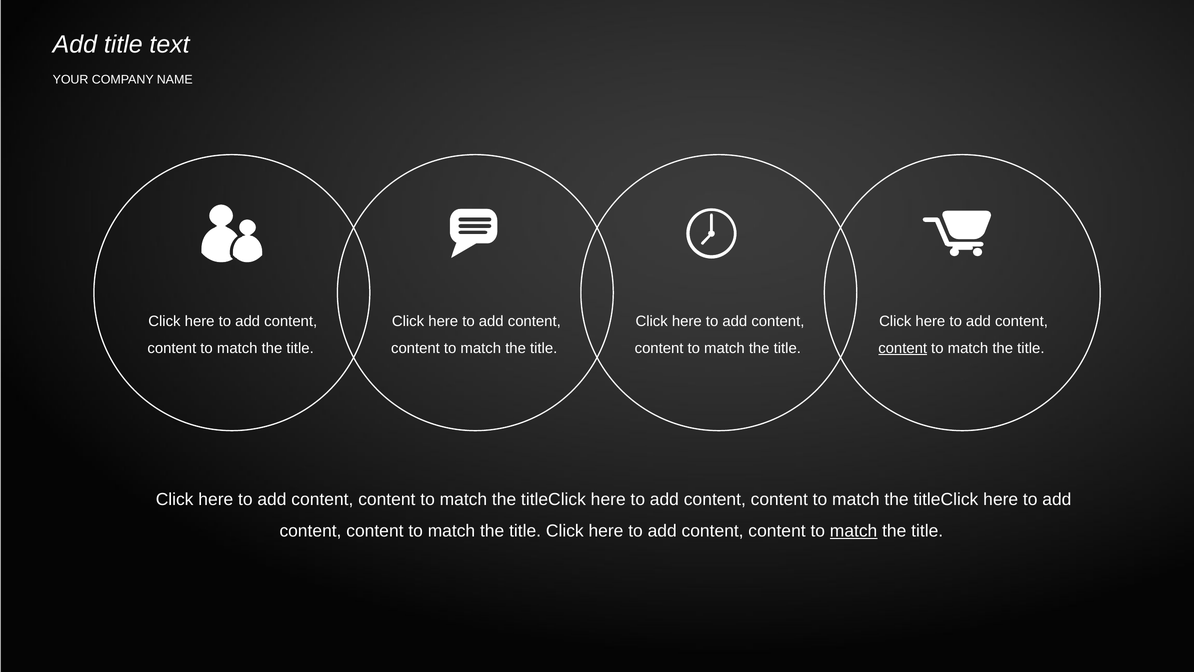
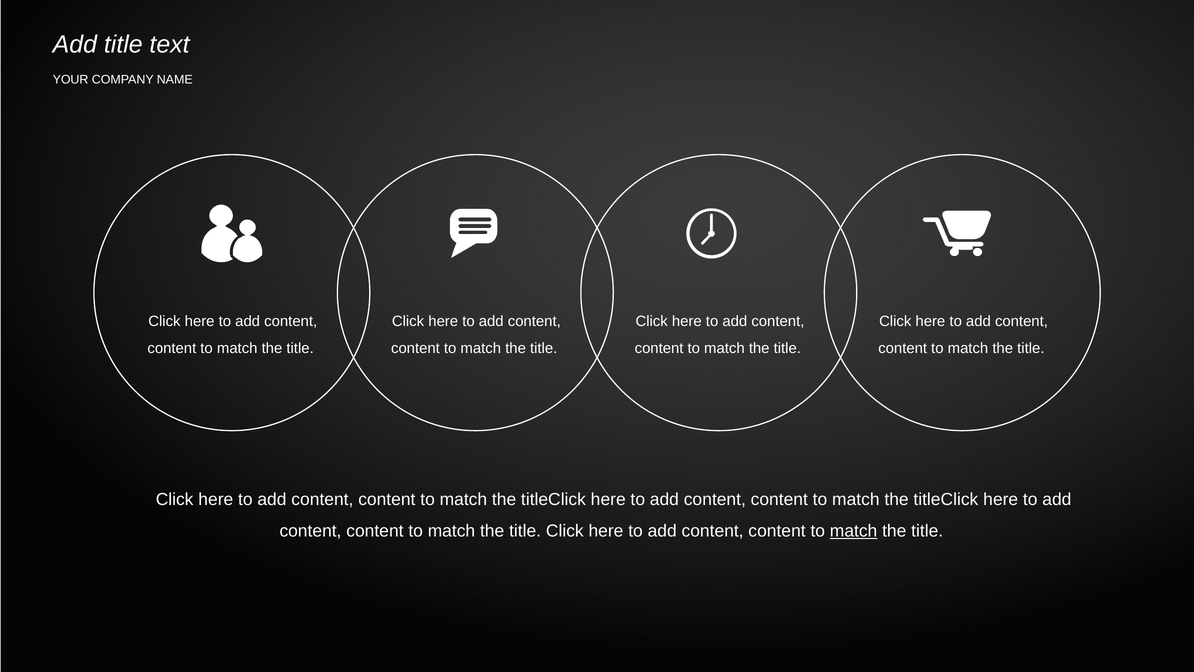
content underline: present -> none (903, 348)
